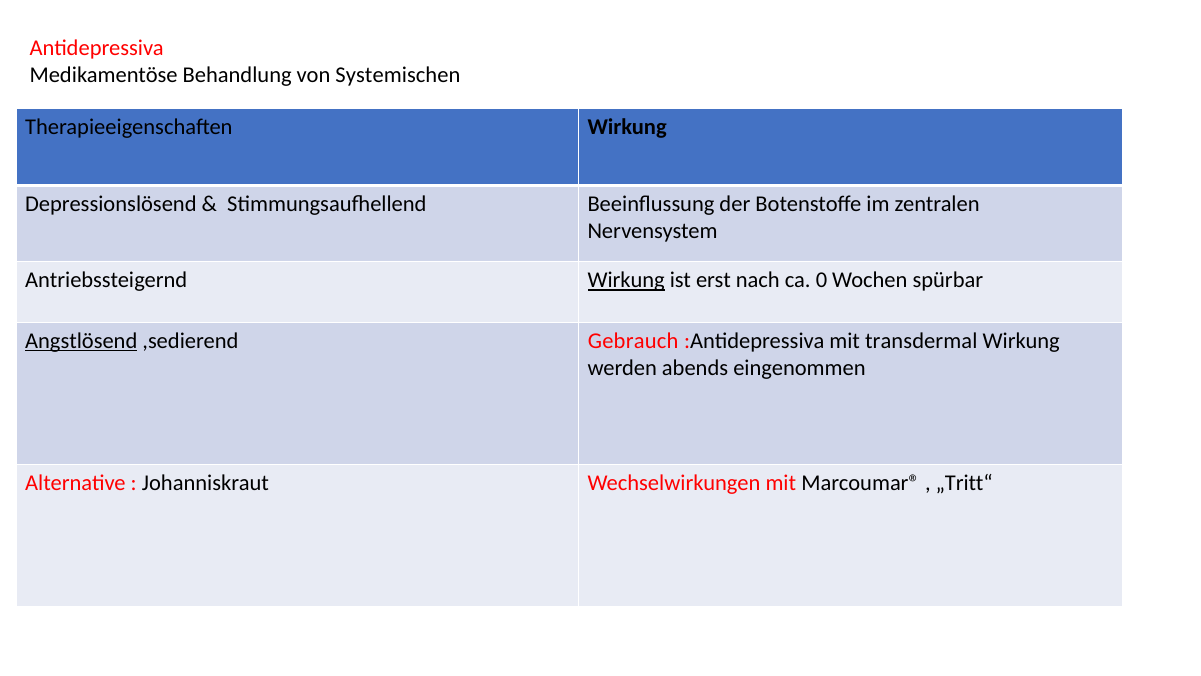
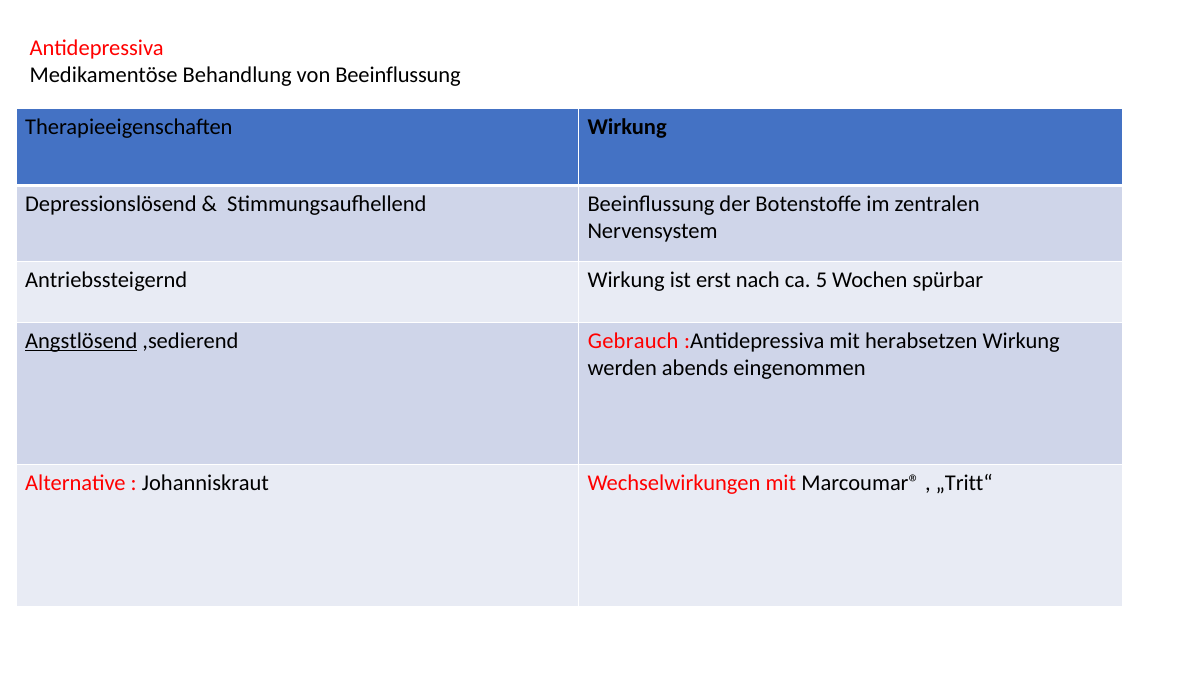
von Systemischen: Systemischen -> Beeinflussung (398, 75)
Wirkung underline: present -> none (626, 280)
0: 0 -> 5 (821, 280)
transdermal: transdermal -> herabsetzen (921, 340)
